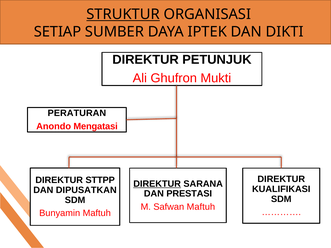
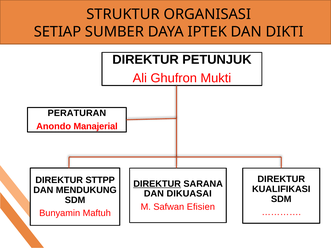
STRUKTUR underline: present -> none (123, 14)
Mengatasi: Mengatasi -> Manajerial (96, 126)
DIPUSATKAN: DIPUSATKAN -> MENDUKUNG (86, 190)
PRESTASI: PRESTASI -> DIKUASAI (189, 194)
Safwan Maftuh: Maftuh -> Efisien (201, 207)
